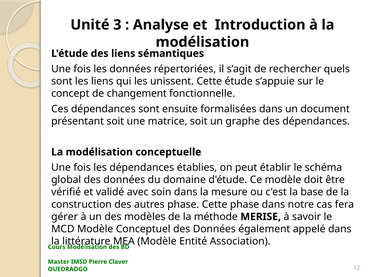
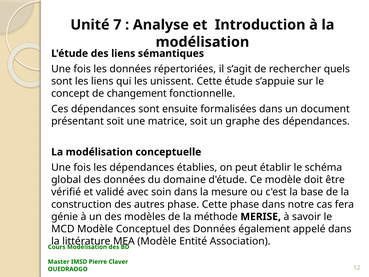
3: 3 -> 7 (117, 25)
gérer: gérer -> génie (65, 217)
